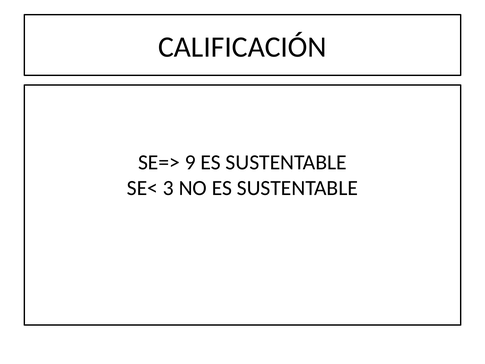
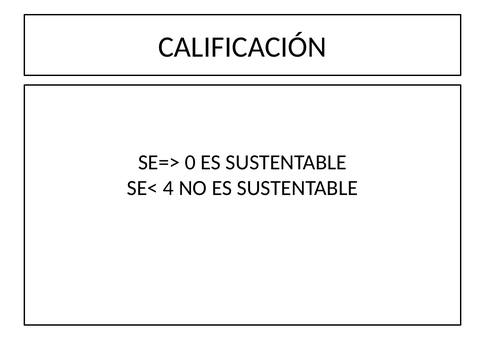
9: 9 -> 0 (190, 162)
3: 3 -> 4 (168, 188)
